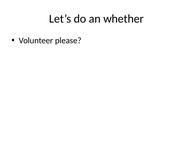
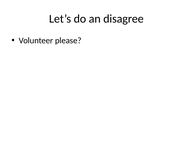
whether: whether -> disagree (123, 19)
